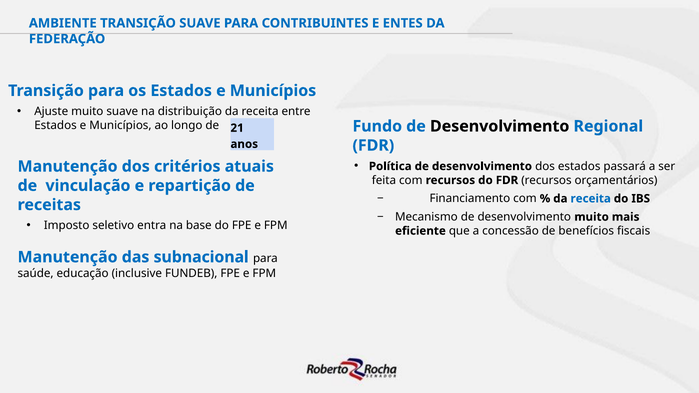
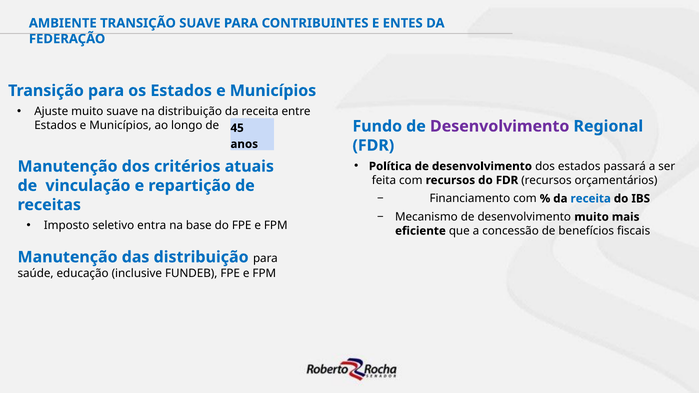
21: 21 -> 45 (237, 128)
Desenvolvimento colour: black -> purple (500, 126)
das subnacional: subnacional -> distribuição (201, 257)
